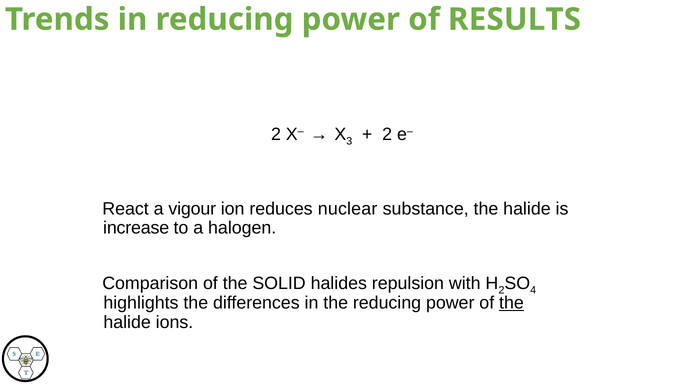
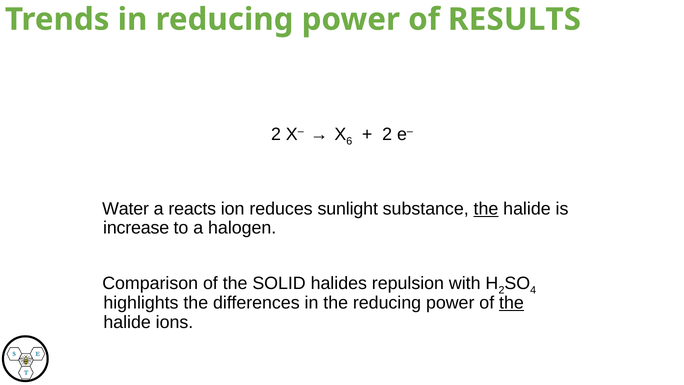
3: 3 -> 6 (349, 141)
React: React -> Water (126, 209)
vigour: vigour -> reacts (192, 209)
nuclear: nuclear -> sunlight (348, 209)
the underline: none -> present (486, 209)
